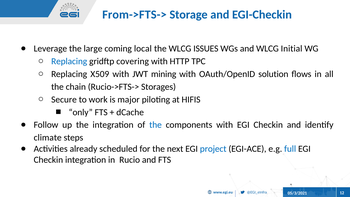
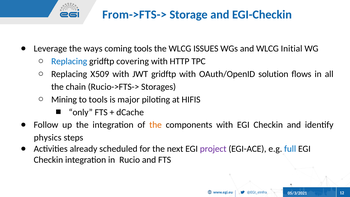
large: large -> ways (93, 48)
coming local: local -> tools (143, 48)
JWT mining: mining -> gridftp (164, 74)
Secure: Secure -> Mining (64, 99)
to work: work -> tools (98, 99)
the colour: blue -> orange (156, 125)
climate: climate -> physics (48, 138)
project colour: blue -> purple (213, 149)
